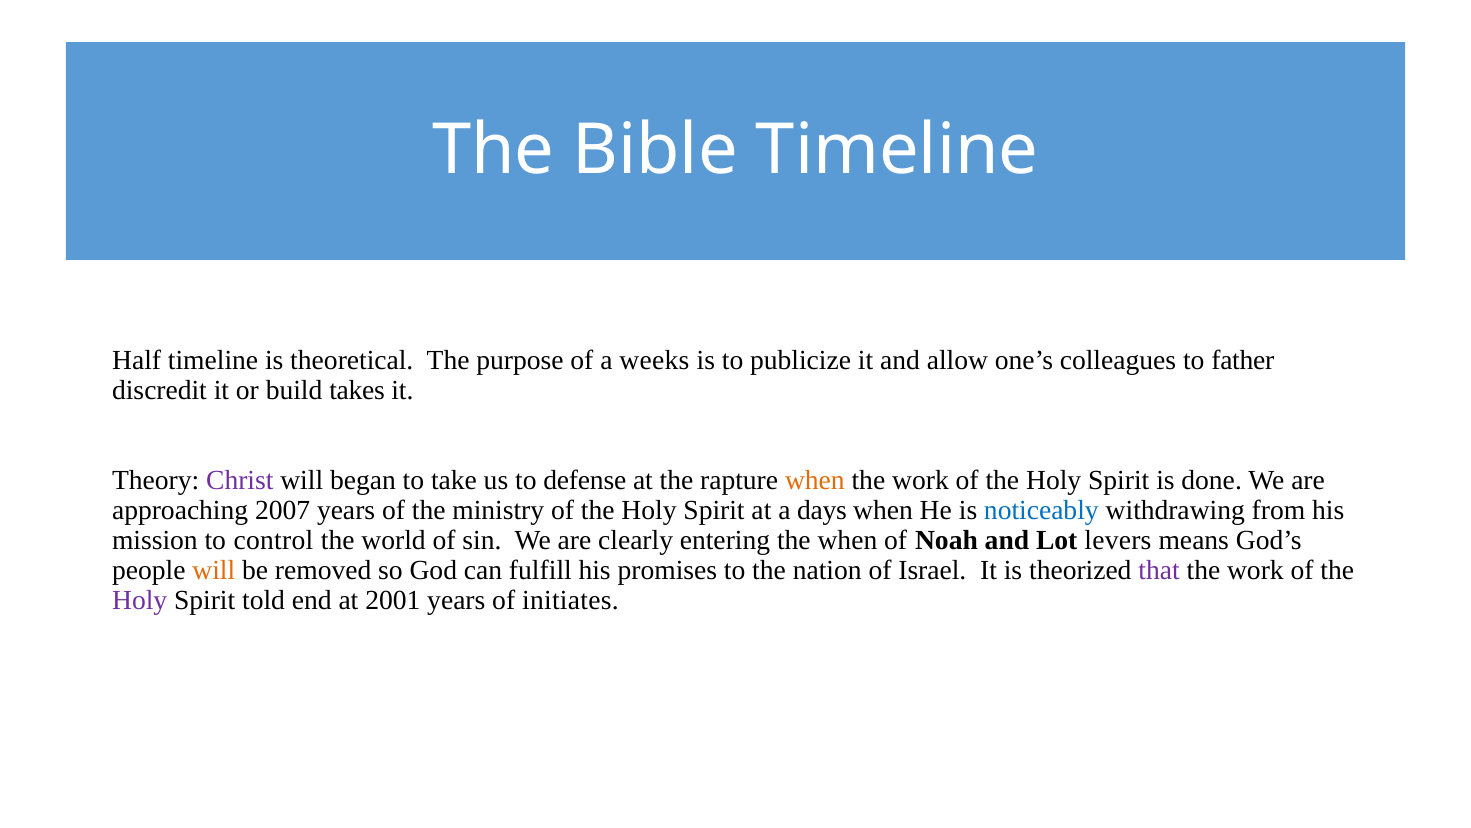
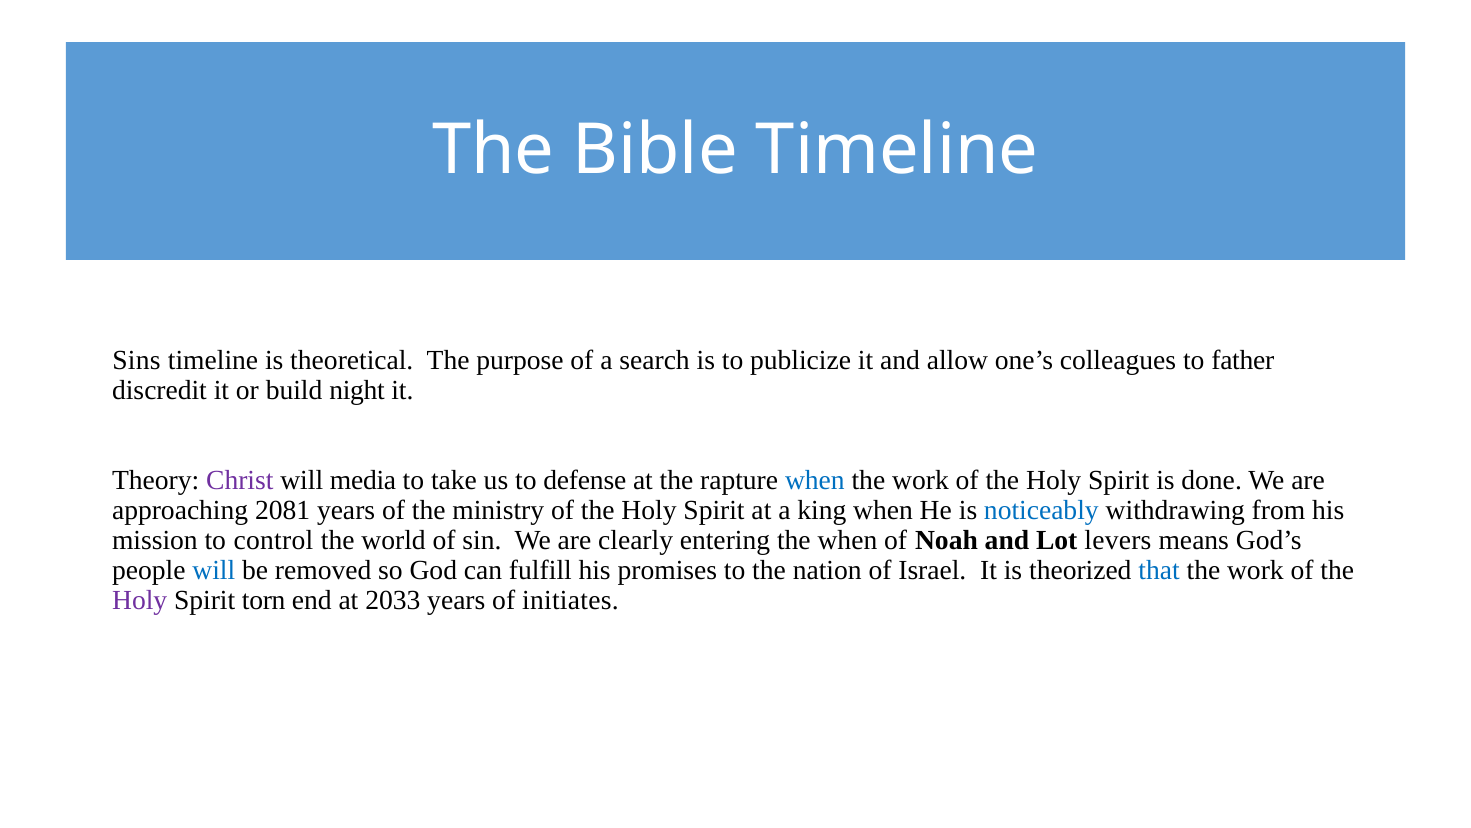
Half: Half -> Sins (136, 360)
weeks: weeks -> search (655, 360)
takes: takes -> night (357, 390)
began: began -> media (363, 480)
when colour: orange -> blue (815, 480)
2007: 2007 -> 2081 (283, 510)
days: days -> king (822, 510)
will colour: orange -> blue (214, 570)
that colour: purple -> blue (1159, 570)
told: told -> torn (264, 600)
2001: 2001 -> 2033 (393, 600)
